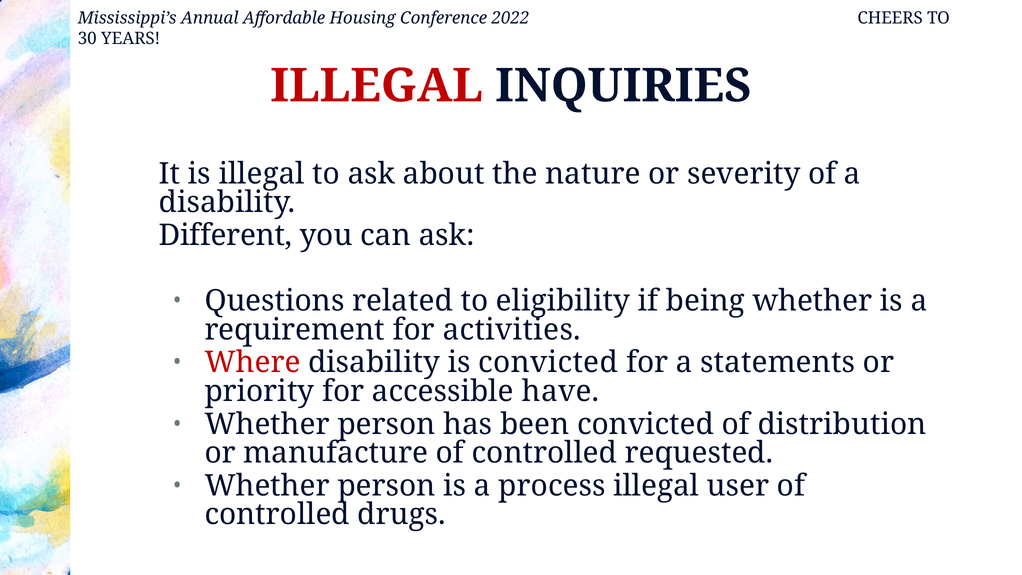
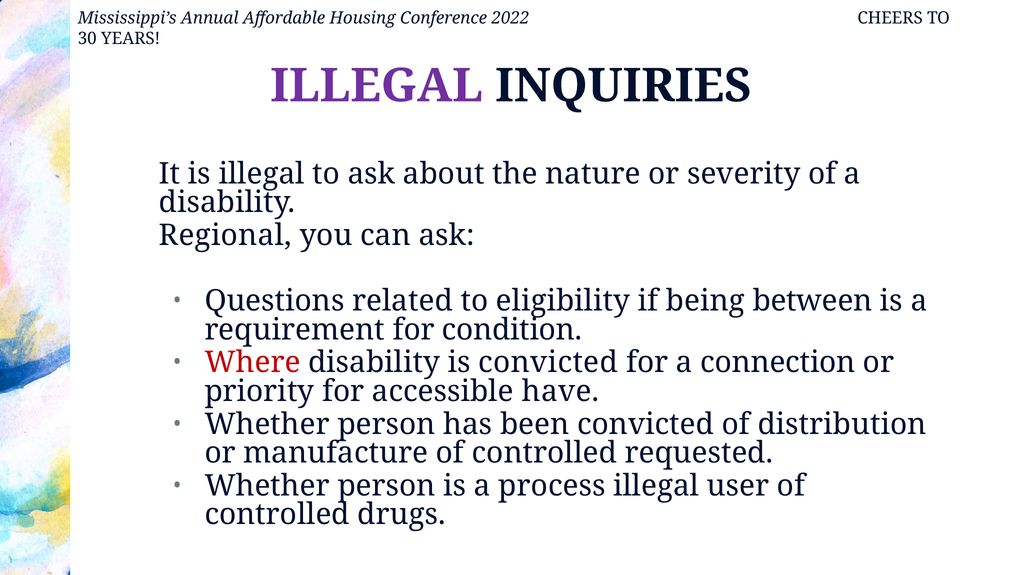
ILLEGAL colour: red -> purple (377, 86)
Different: Different -> Regional (225, 235)
being whether: whether -> between (813, 301)
activities: activities -> condition (512, 330)
statements: statements -> connection (778, 363)
